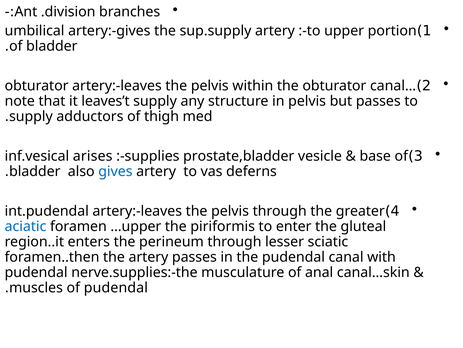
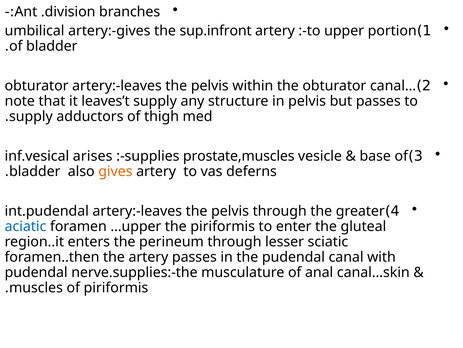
sup.supply: sup.supply -> sup.infront (216, 31)
prostate,bladder: prostate,bladder -> prostate,muscles (239, 156)
gives colour: blue -> orange (115, 171)
of pudendal: pudendal -> piriformis (116, 287)
